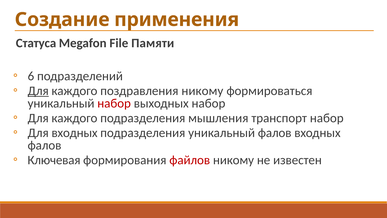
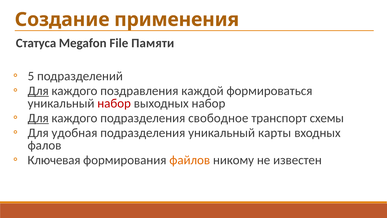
6: 6 -> 5 (31, 76)
поздравления никому: никому -> каждой (202, 91)
Для underline: none -> present (38, 118)
мышления: мышления -> свободное (218, 118)
транспорт набор: набор -> схемы (327, 118)
Для входных: входных -> удобная (74, 133)
уникальный фалов: фалов -> карты (275, 133)
файлов colour: red -> orange (190, 160)
